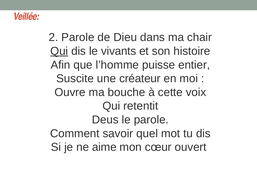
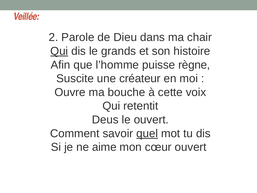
vivants: vivants -> grands (119, 51)
entier: entier -> règne (194, 65)
le parole: parole -> ouvert (151, 120)
quel underline: none -> present (147, 133)
